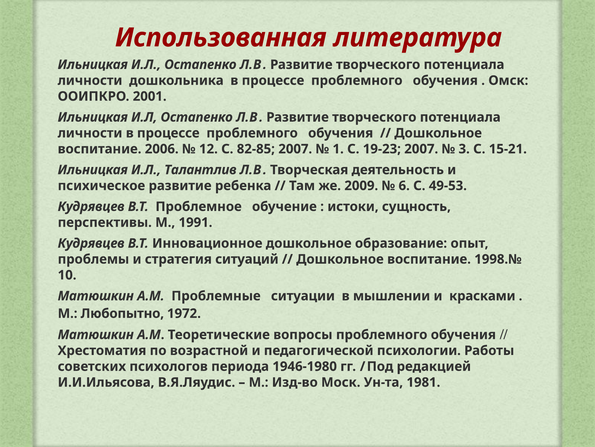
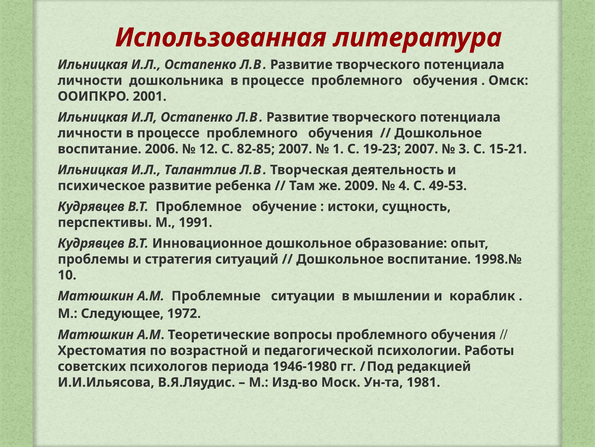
6: 6 -> 4 (404, 185)
красками: красками -> кораблик (482, 295)
Любопытно: Любопытно -> Следующее (122, 313)
